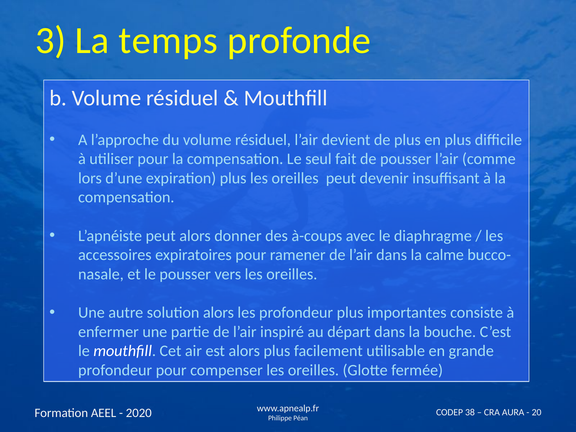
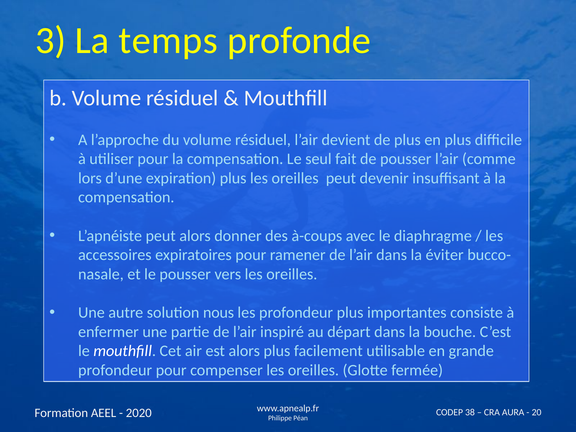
calme: calme -> éviter (445, 255)
solution alors: alors -> nous (219, 313)
